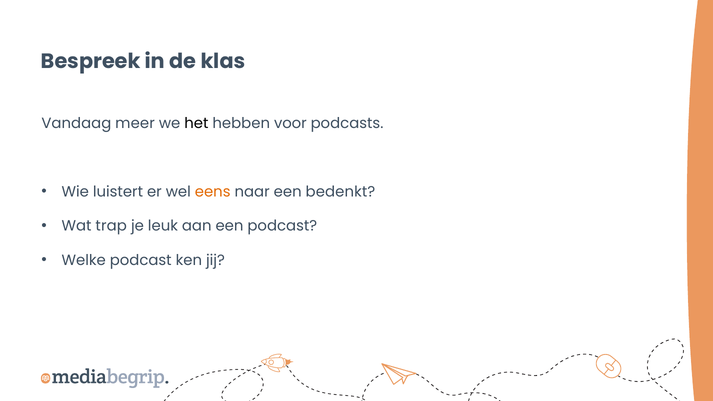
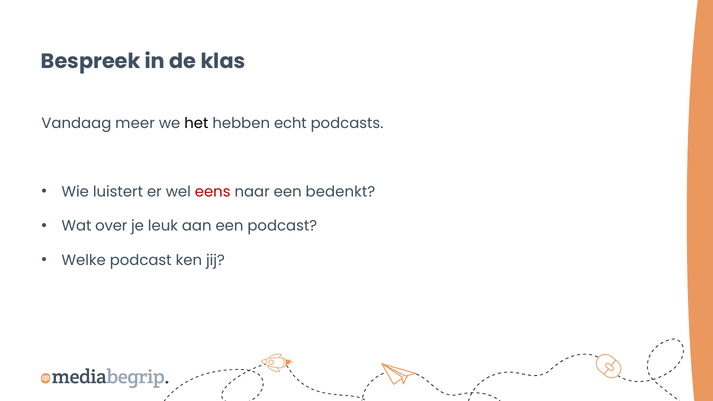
voor: voor -> echt (290, 123)
eens colour: orange -> red (213, 192)
trap: trap -> over (111, 226)
